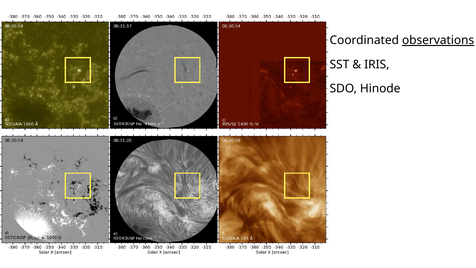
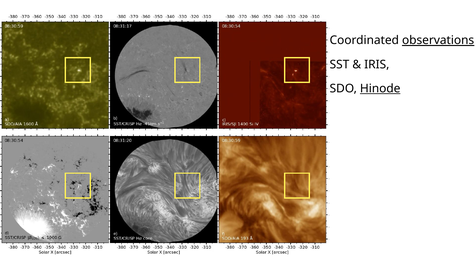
Hinode underline: none -> present (380, 88)
